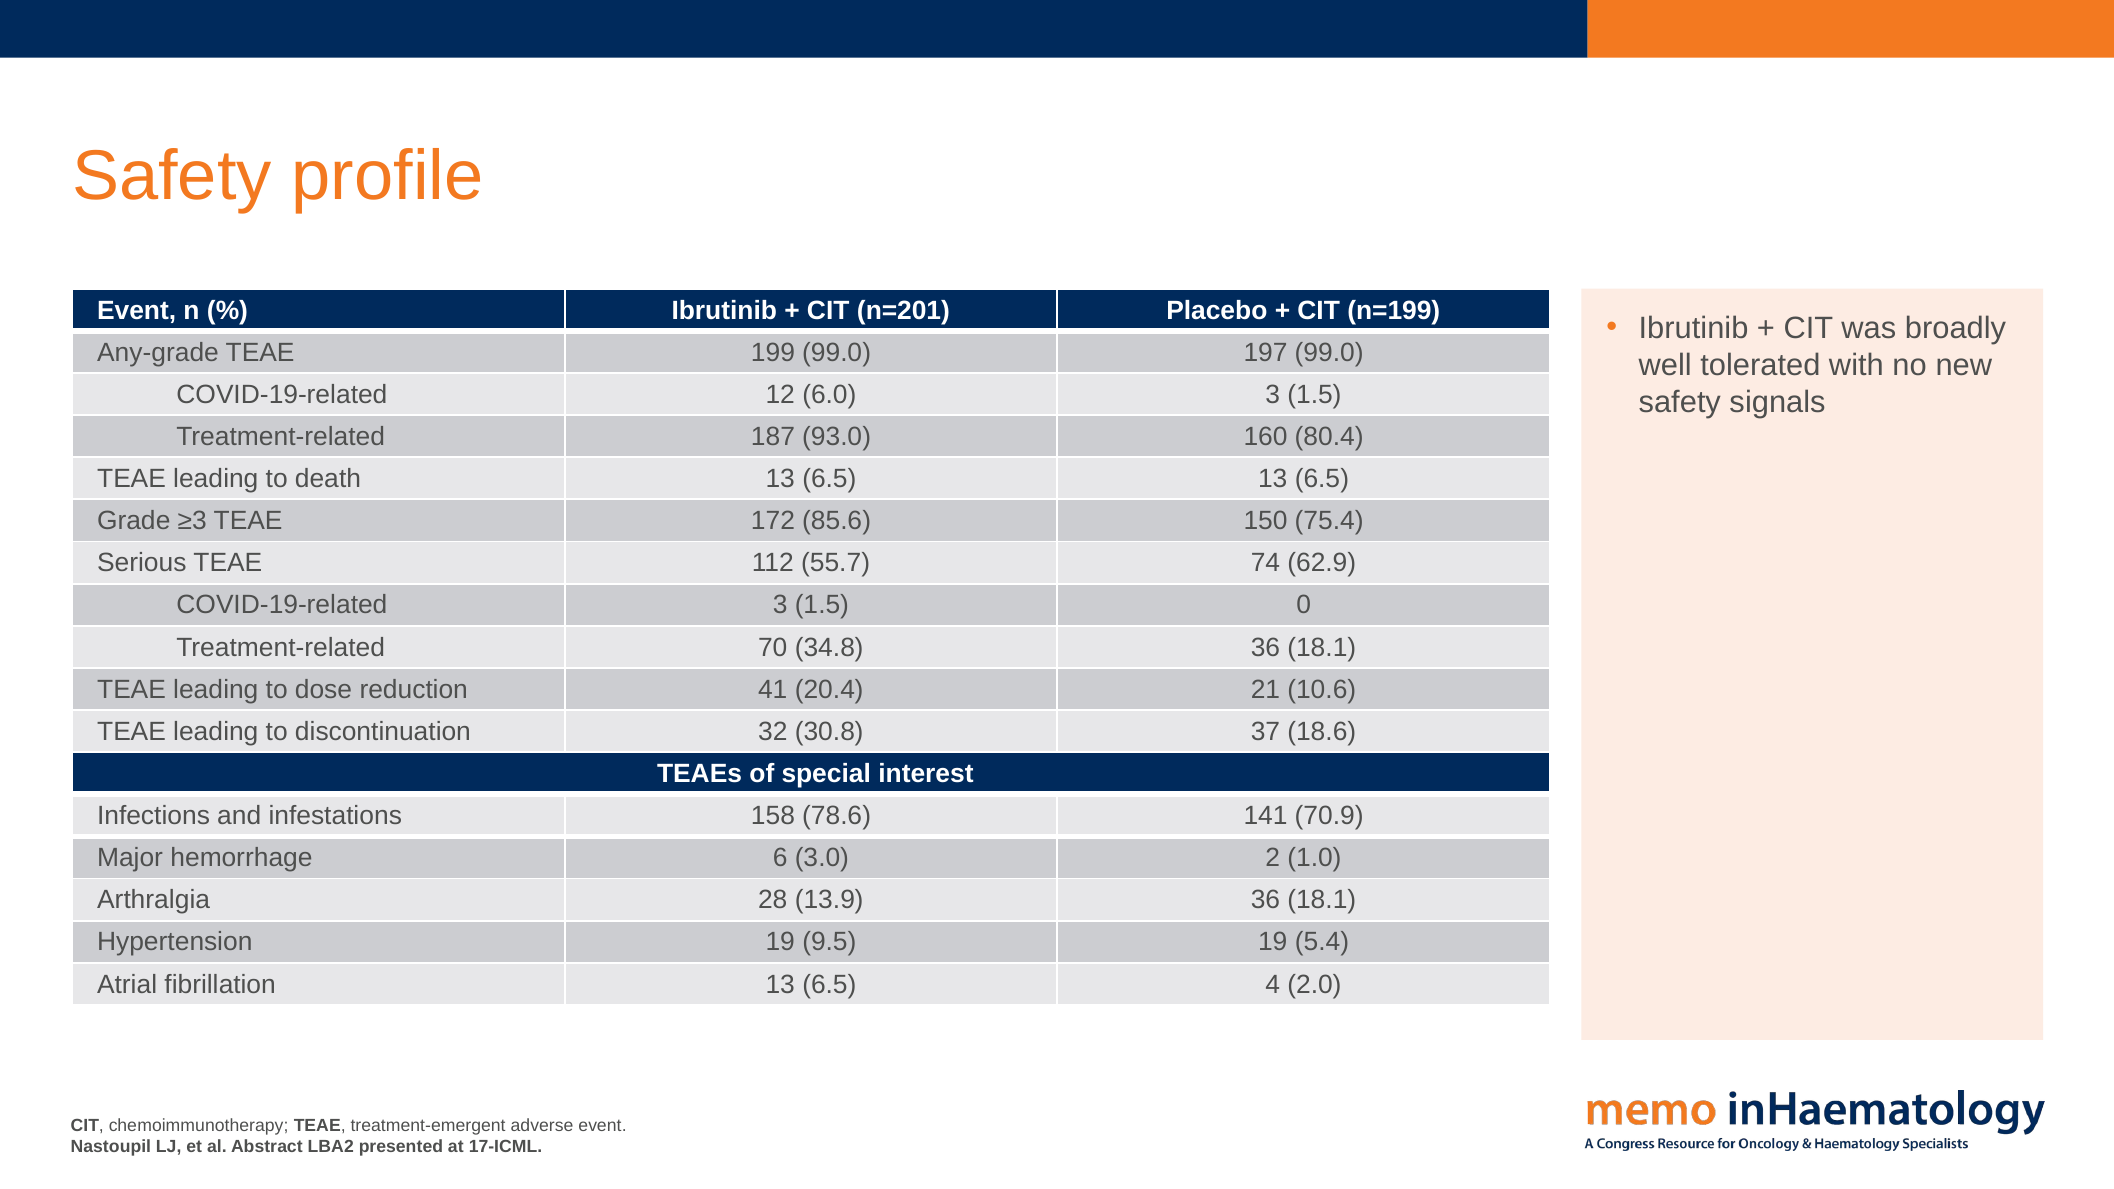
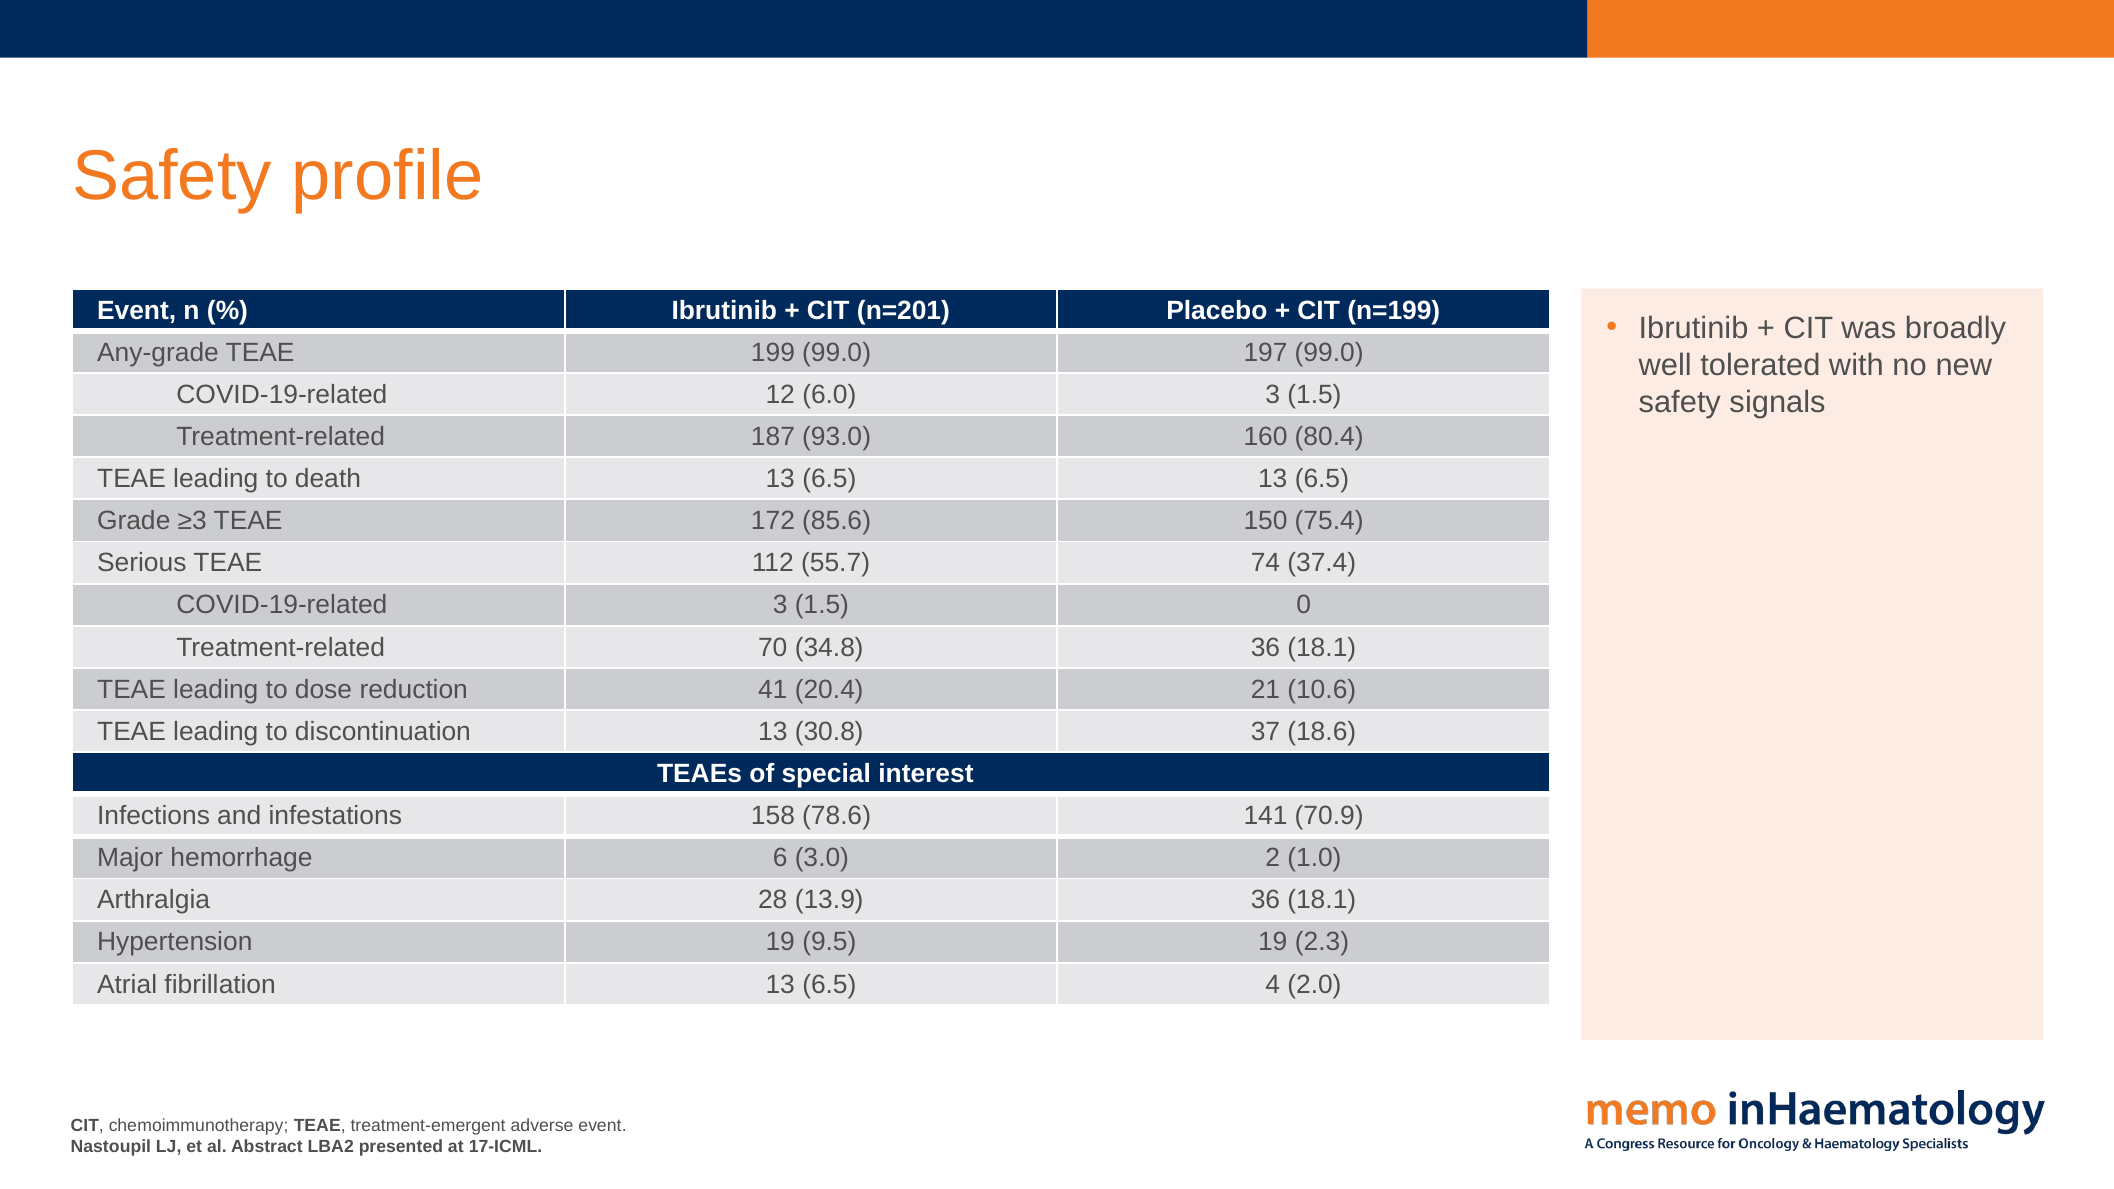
62.9: 62.9 -> 37.4 (1322, 563)
discontinuation 32: 32 -> 13 (773, 732)
5.4: 5.4 -> 2.3 (1322, 942)
